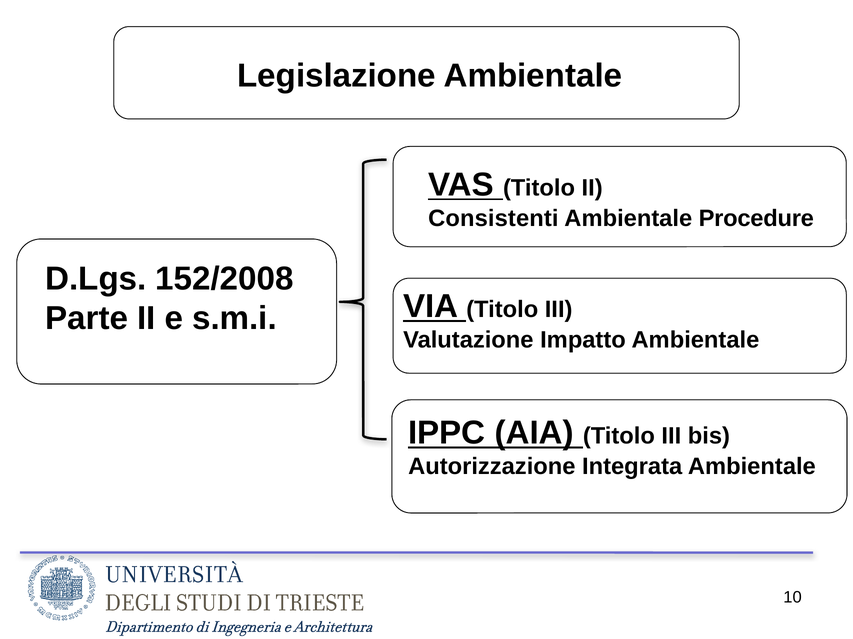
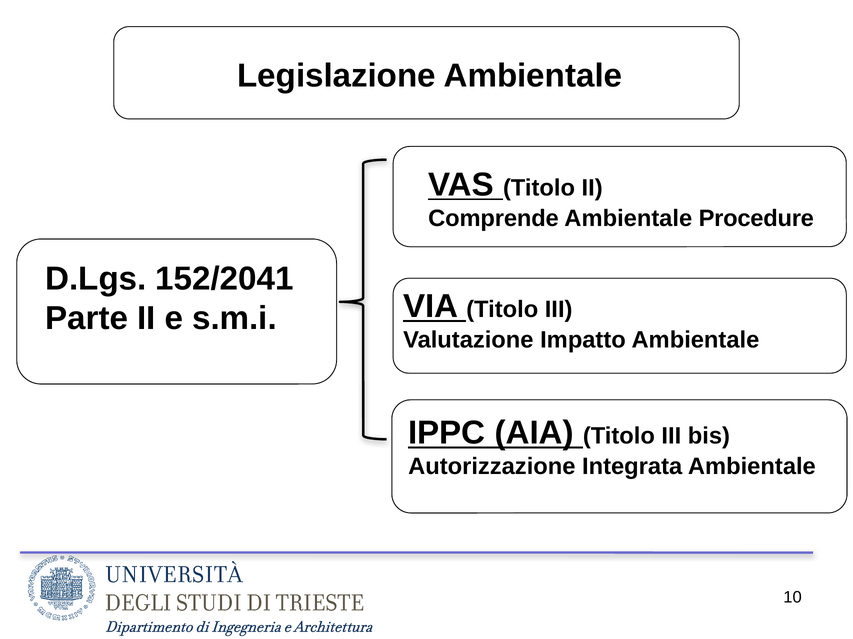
Consistenti: Consistenti -> Comprende (494, 219)
152/2008: 152/2008 -> 152/2041 (225, 279)
